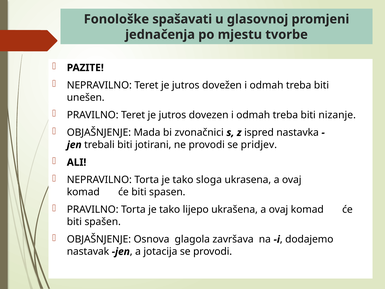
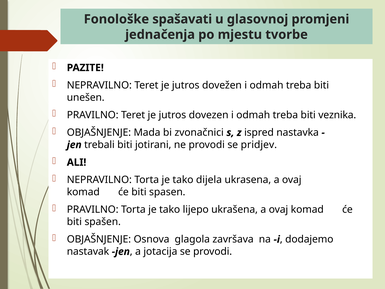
nizanje: nizanje -> veznika (337, 115)
sloga: sloga -> dijela (209, 180)
